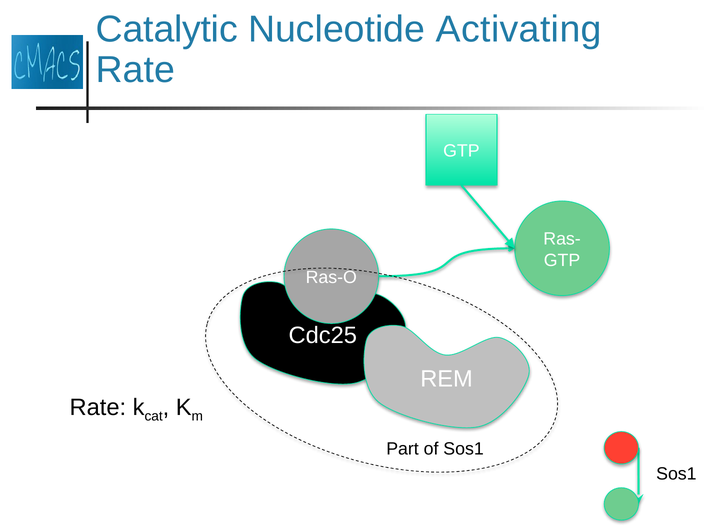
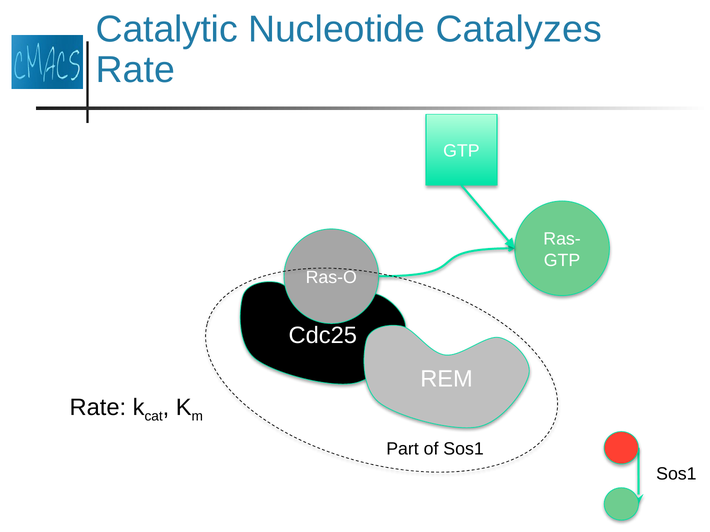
Activating: Activating -> Catalyzes (519, 29)
